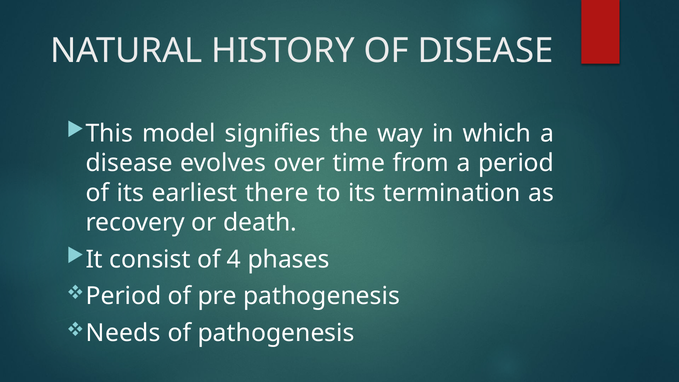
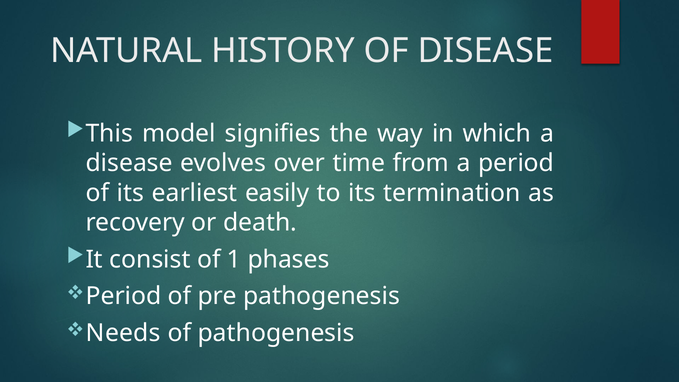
there: there -> easily (277, 193)
4: 4 -> 1 (234, 259)
